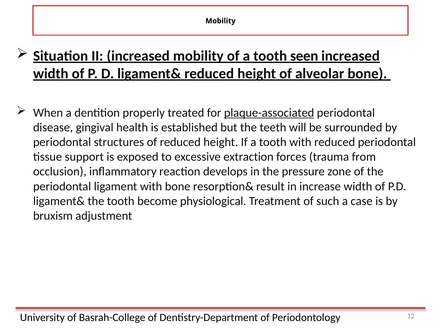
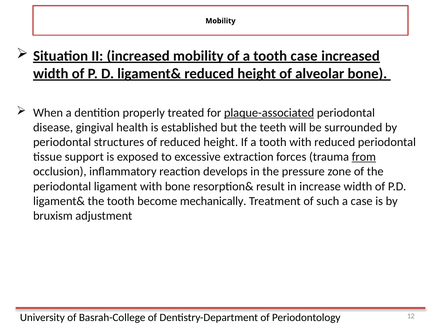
tooth seen: seen -> case (304, 56)
from underline: none -> present (364, 157)
physiological: physiological -> mechanically (213, 201)
